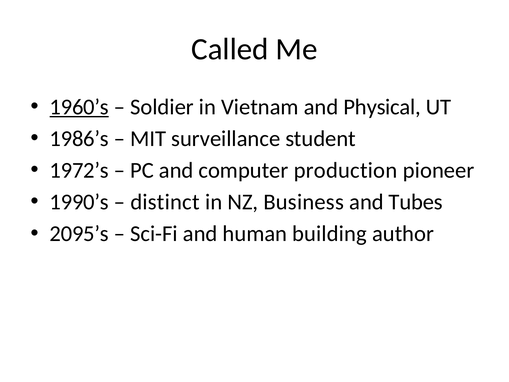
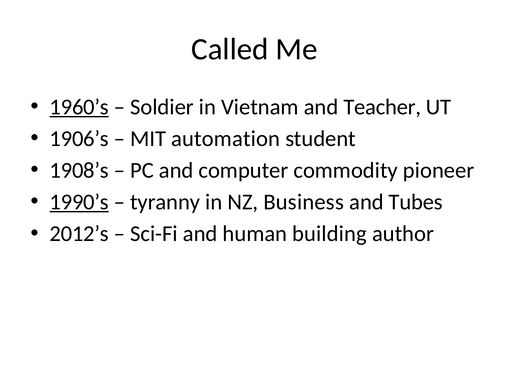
Physical: Physical -> Teacher (382, 107)
1986’s: 1986’s -> 1906’s (79, 139)
surveillance: surveillance -> automation (226, 139)
1972’s: 1972’s -> 1908’s (79, 170)
production: production -> commodity (346, 170)
1990’s underline: none -> present (79, 202)
distinct: distinct -> tyranny (165, 202)
2095’s: 2095’s -> 2012’s (79, 234)
